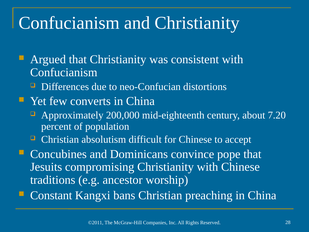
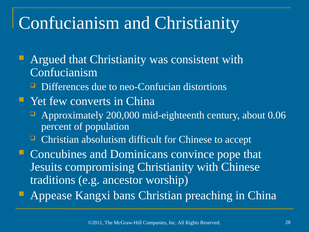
7.20: 7.20 -> 0.06 (277, 115)
Constant: Constant -> Appease (51, 195)
